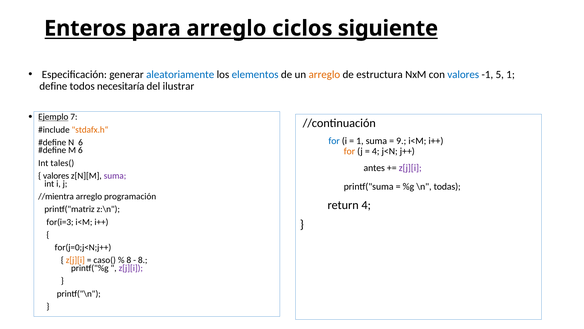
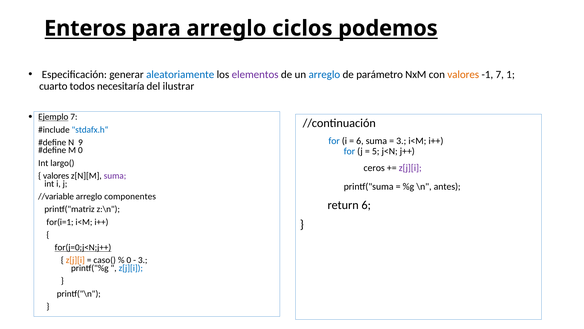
siguiente: siguiente -> podemos (388, 28)
elementos colour: blue -> purple (255, 74)
arreglo colour: orange -> blue (324, 74)
estructura: estructura -> parámetro (380, 74)
valores colour: blue -> orange (463, 74)
-1 5: 5 -> 7 (500, 74)
define: define -> cuarto (53, 86)
stdafx.h“ colour: orange -> blue (90, 129)
1: 1 -> 6 (360, 141)
9: 9 -> 3 (401, 141)
N 6: 6 -> 9 (81, 142)
M 6: 6 -> 0 (80, 150)
for colour: orange -> blue (349, 151)
4: 4 -> 5 (376, 151)
tales(: tales( -> largo( (62, 163)
antes: antes -> ceros (374, 168)
todas: todas -> antes (447, 186)
//mientra: //mientra -> //variable (56, 196)
programación: programación -> componentes (130, 196)
return 4: 4 -> 6 (366, 205)
for(i=3: for(i=3 -> for(i=1 (60, 222)
for(j=0;j<N;j++ underline: none -> present (83, 247)
8: 8 -> 0 (129, 260)
8: 8 -> 3 (143, 260)
z[j][i colour: purple -> blue (131, 268)
